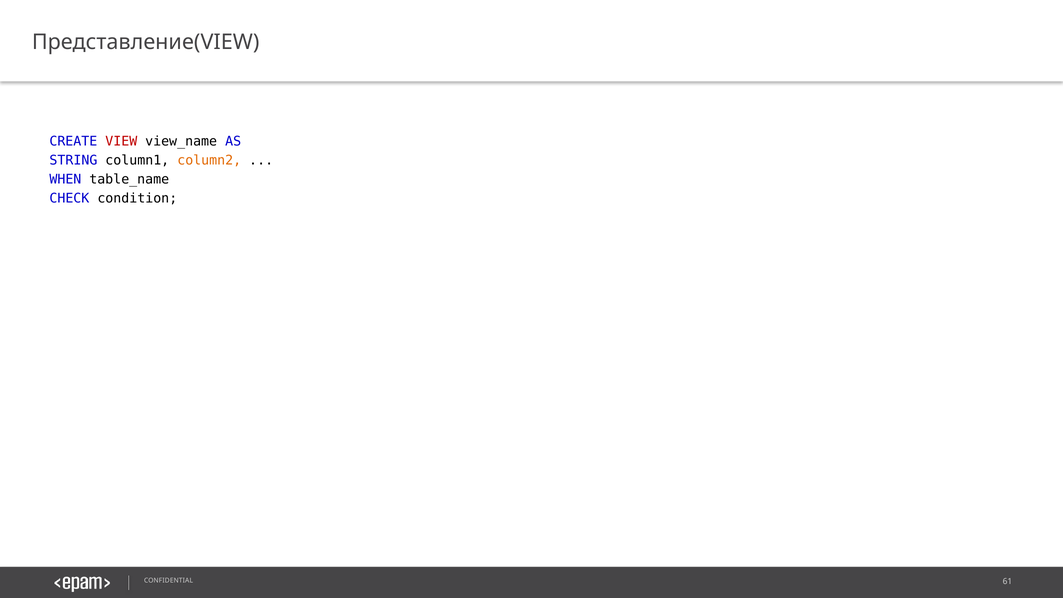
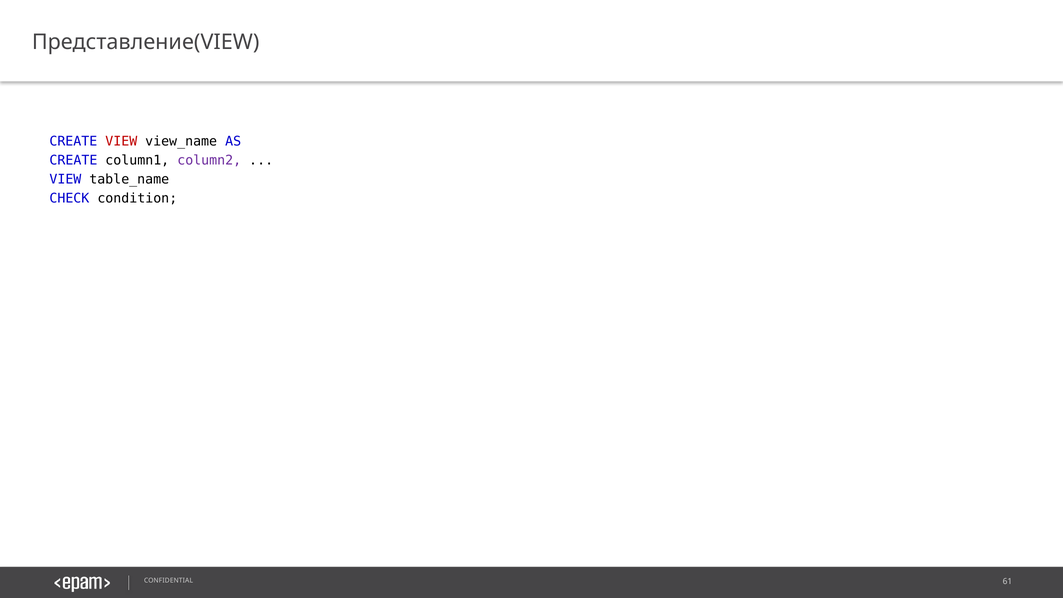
STRING: STRING -> CREATE (73, 160)
column2 colour: orange -> purple (209, 160)
WHEN: WHEN -> VIEW (65, 179)
